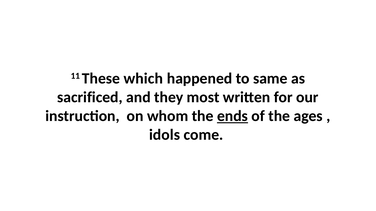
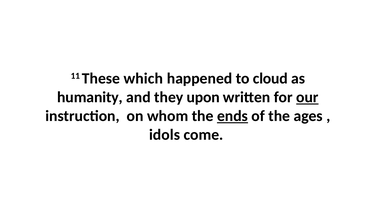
same: same -> cloud (270, 79)
sacrificed: sacrificed -> humanity (90, 97)
most: most -> upon (203, 97)
our underline: none -> present (307, 97)
